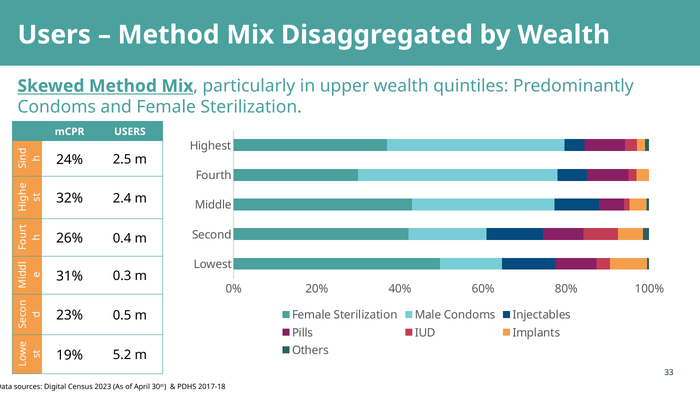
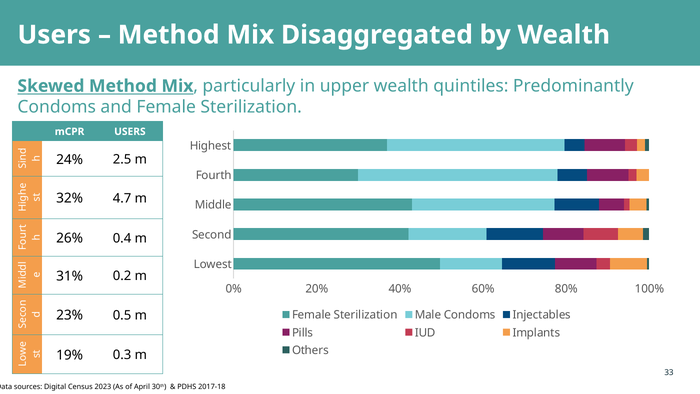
2.4: 2.4 -> 4.7 (122, 198)
0.3: 0.3 -> 0.2 (122, 276)
5.2: 5.2 -> 0.3 (122, 355)
